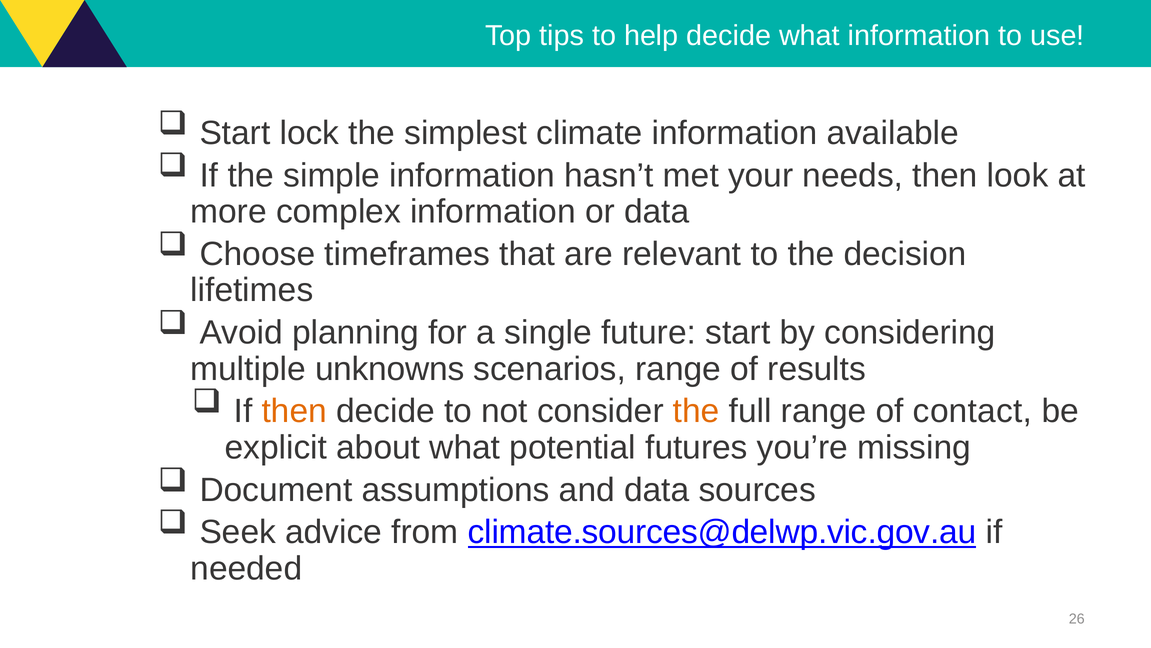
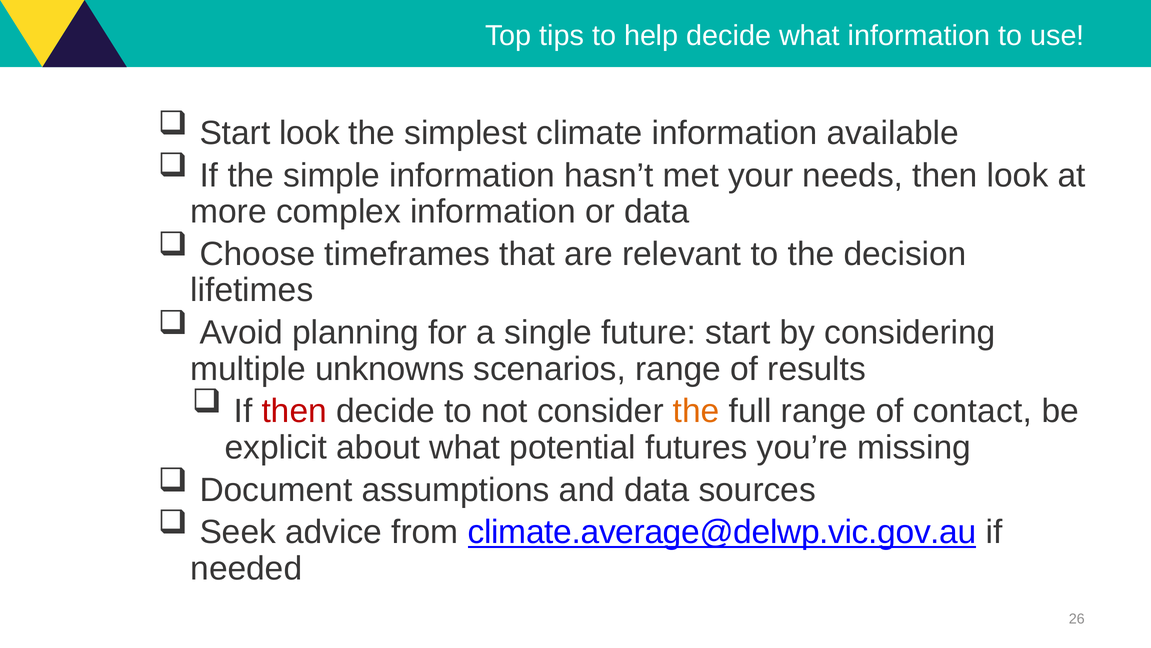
Start lock: lock -> look (310, 133)
then colour: orange -> red (294, 411)
climate.sources@delwp.vic.gov.au: climate.sources@delwp.vic.gov.au -> climate.average@delwp.vic.gov.au (722, 532)
